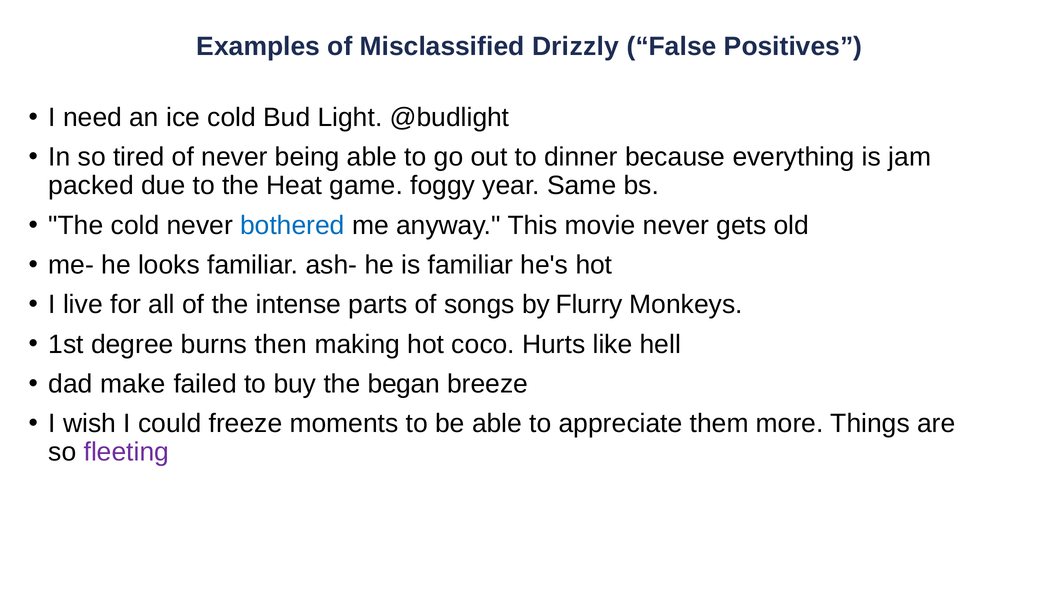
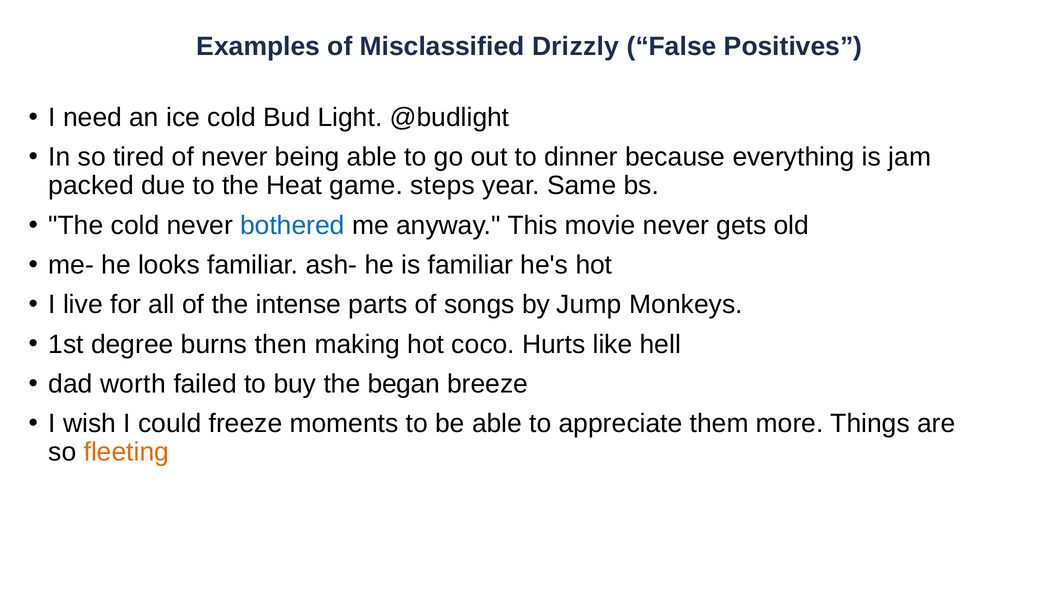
foggy: foggy -> steps (443, 186)
Flurry: Flurry -> Jump (589, 304)
make: make -> worth (133, 384)
fleeting colour: purple -> orange (126, 452)
